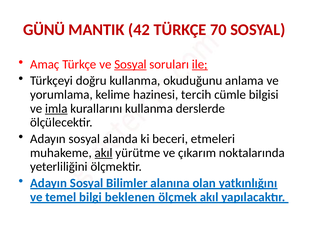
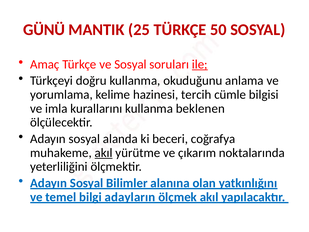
42: 42 -> 25 (139, 30)
70: 70 -> 50 (218, 30)
Sosyal underline: present -> none (130, 64)
imla underline: present -> none (56, 108)
derslerde: derslerde -> beklenen (200, 108)
etmeleri: etmeleri -> coğrafya (213, 139)
beklenen: beklenen -> adayların (130, 197)
